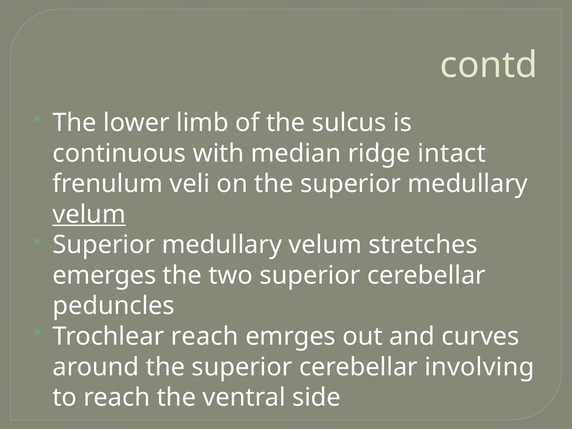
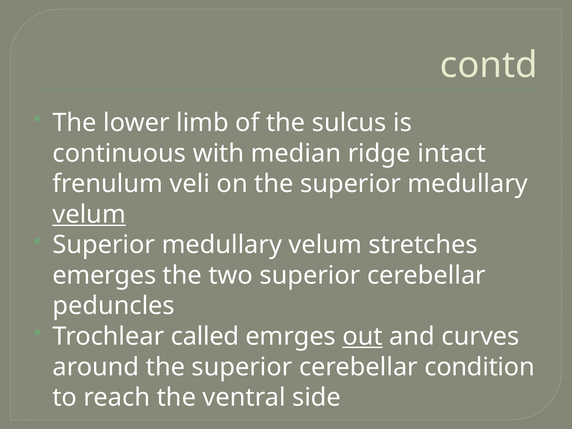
Trochlear reach: reach -> called (205, 336)
out underline: none -> present (363, 336)
involving: involving -> condition (480, 367)
